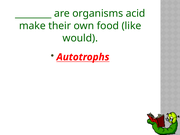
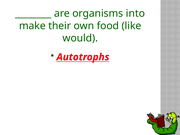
acid: acid -> into (135, 13)
